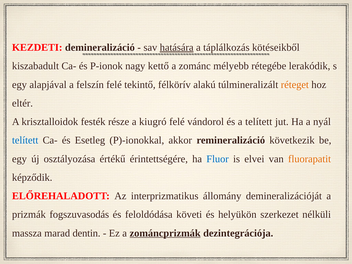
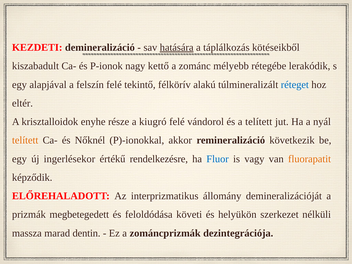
réteget colour: orange -> blue (295, 85)
festék: festék -> enyhe (93, 122)
telített colour: blue -> orange (25, 140)
Esetleg: Esetleg -> Nőknél (90, 140)
osztályozása: osztályozása -> ingerlésekor (69, 159)
érintettségére: érintettségére -> rendelkezésre (159, 159)
elvei: elvei -> vagy (254, 159)
fogszuvasodás: fogszuvasodás -> megbetegedett (79, 215)
zománcprizmák underline: present -> none (165, 233)
